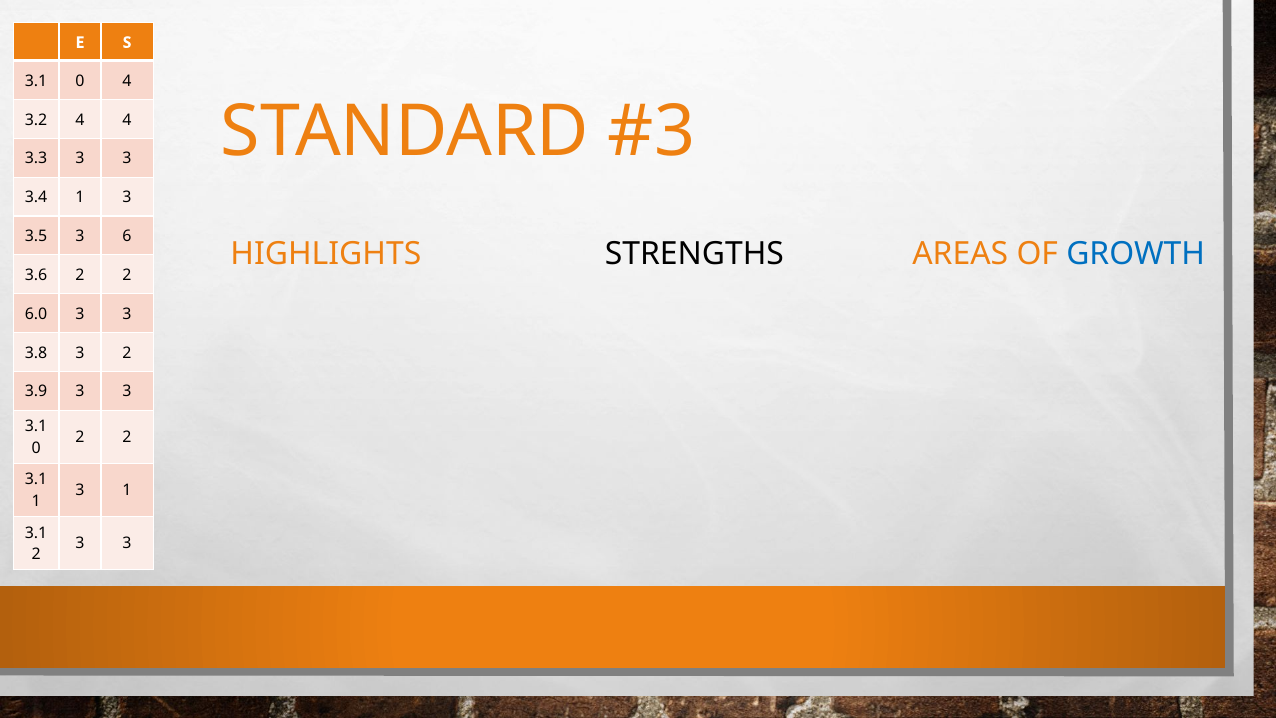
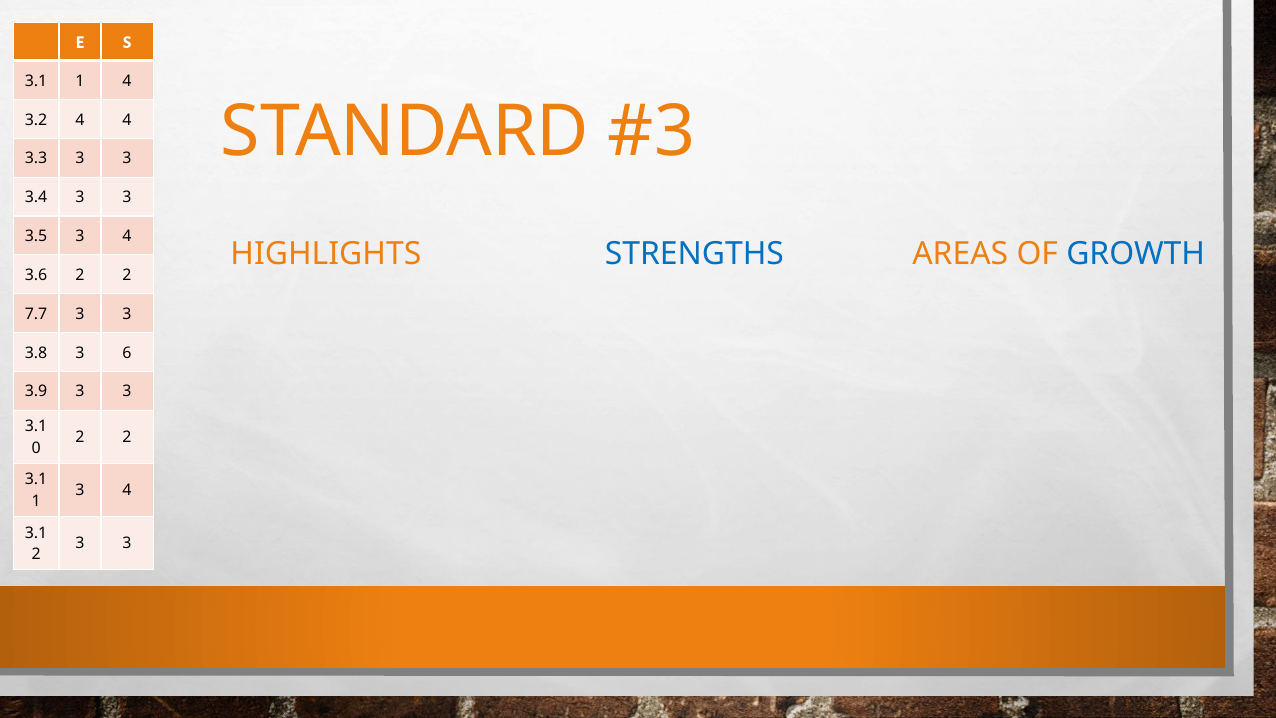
0: 0 -> 1 (80, 81)
3.4 1: 1 -> 3 (80, 197)
3.5 3 6: 6 -> 4 (127, 236)
STRENGTHS colour: black -> blue (694, 254)
6.0: 6.0 -> 7.7 (36, 314)
3 2: 2 -> 6 (127, 353)
1: 1 -> 4 (127, 490)
